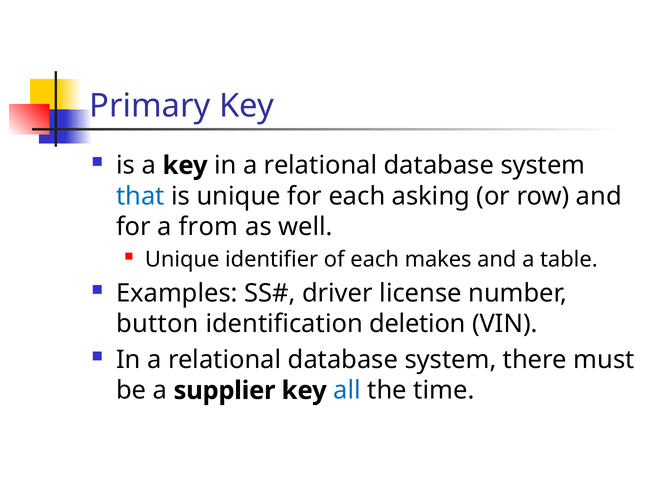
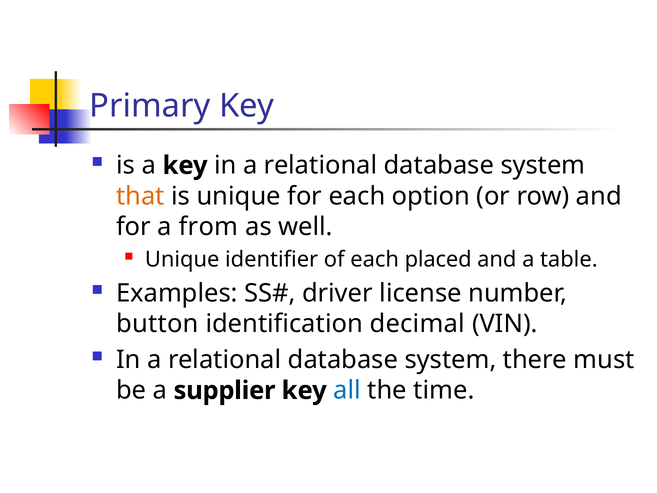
that colour: blue -> orange (140, 196)
asking: asking -> option (431, 196)
makes: makes -> placed (438, 259)
deletion: deletion -> decimal (417, 324)
